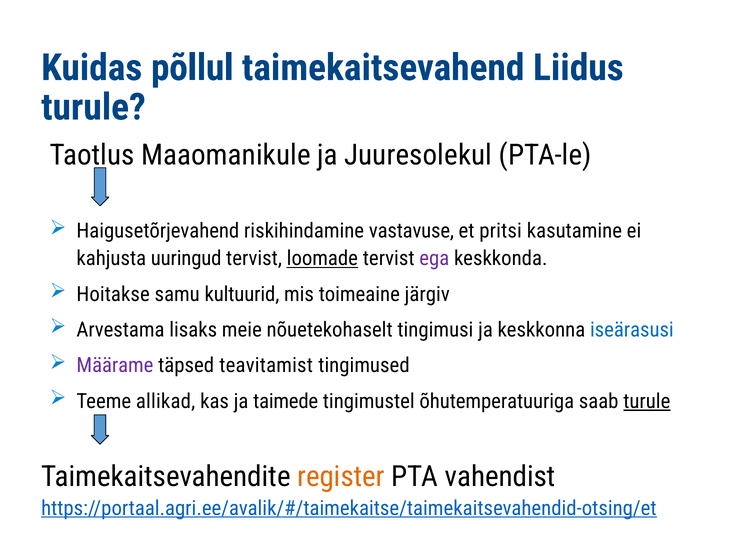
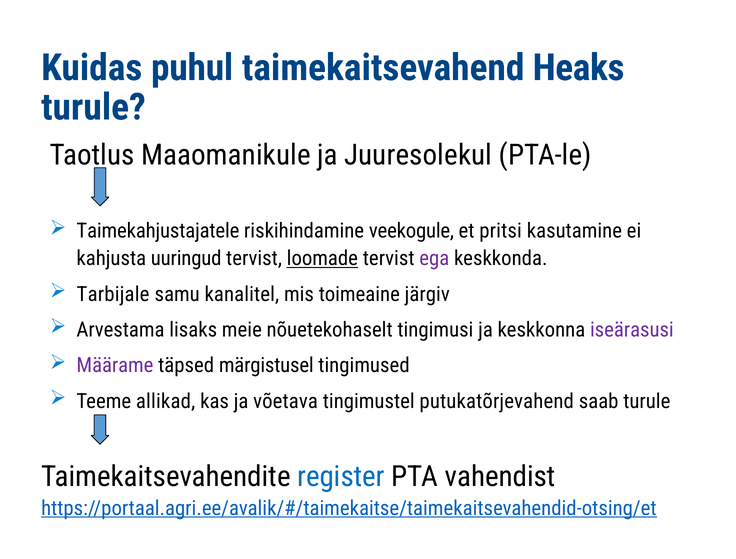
põllul: põllul -> puhul (192, 68)
Liidus: Liidus -> Heaks (579, 68)
Haigusetõrjevahend: Haigusetõrjevahend -> Taimekahjustajatele (158, 231)
vastavuse: vastavuse -> veekogule (412, 231)
Hoitakse: Hoitakse -> Tarbijale (113, 294)
kultuurid: kultuurid -> kanalitel (242, 294)
iseärasusi colour: blue -> purple (632, 330)
teavitamist: teavitamist -> märgistusel (266, 366)
taimede: taimede -> võetava (286, 402)
õhutemperatuuriga: õhutemperatuuriga -> putukatõrjevahend (497, 402)
turule underline: present -> none (647, 402)
register colour: orange -> blue (341, 477)
